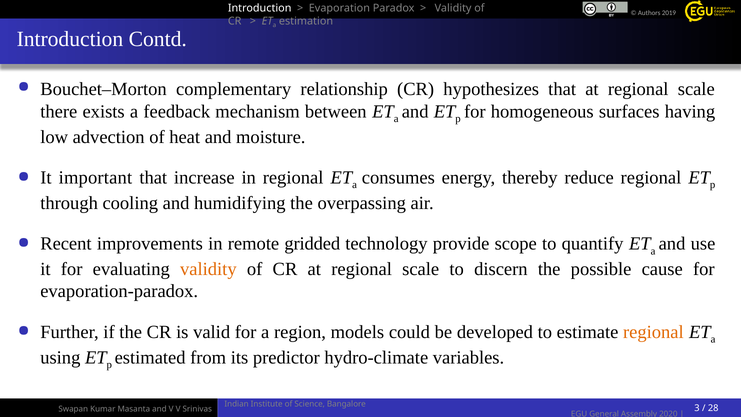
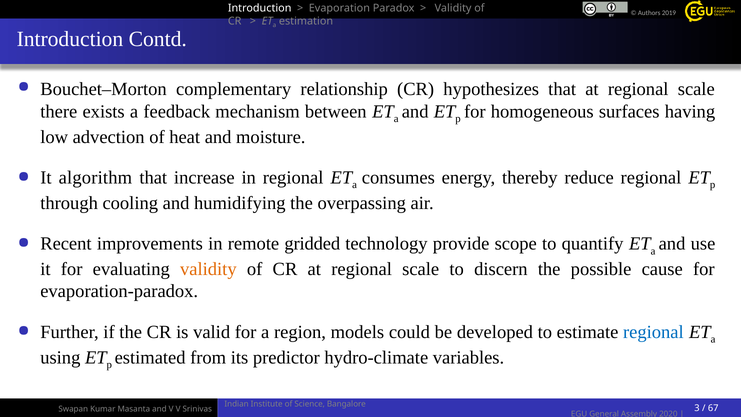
important: important -> algorithm (95, 178)
regional colour: orange -> blue (653, 332)
28: 28 -> 67 (713, 408)
